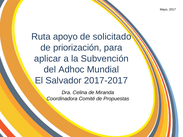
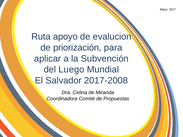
solicitado: solicitado -> evalucion (112, 37)
Adhoc: Adhoc -> Luego (71, 70)
2017-2017: 2017-2017 -> 2017-2008 (106, 81)
